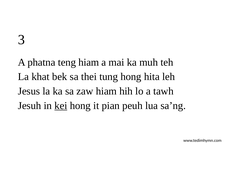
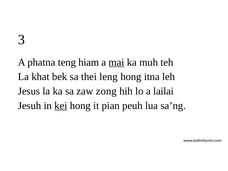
mai underline: none -> present (116, 62)
tung: tung -> leng (109, 77)
hita: hita -> itna (152, 77)
zaw hiam: hiam -> zong (106, 91)
tawh: tawh -> lailai (163, 91)
